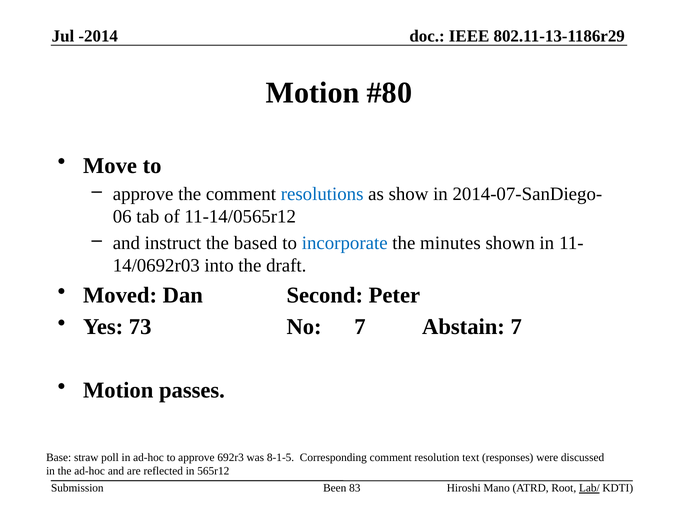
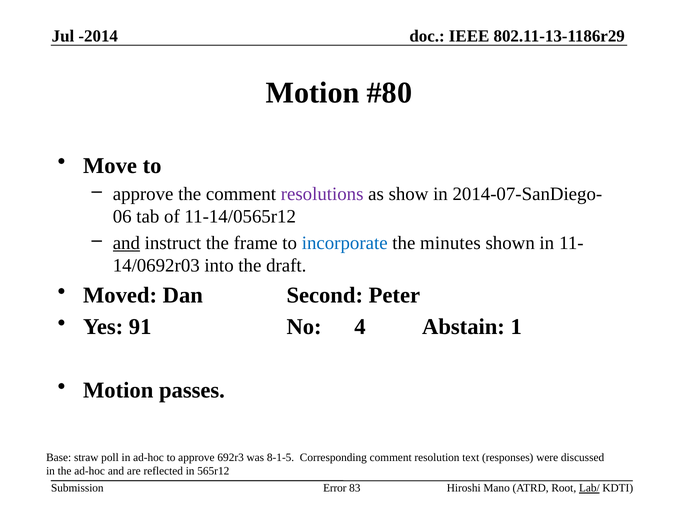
resolutions colour: blue -> purple (322, 194)
and underline: none -> present (126, 243)
based: based -> frame (256, 243)
73: 73 -> 91 (140, 327)
No 7: 7 -> 4 (360, 327)
Abstain 7: 7 -> 1 (516, 327)
Been: Been -> Error (335, 488)
